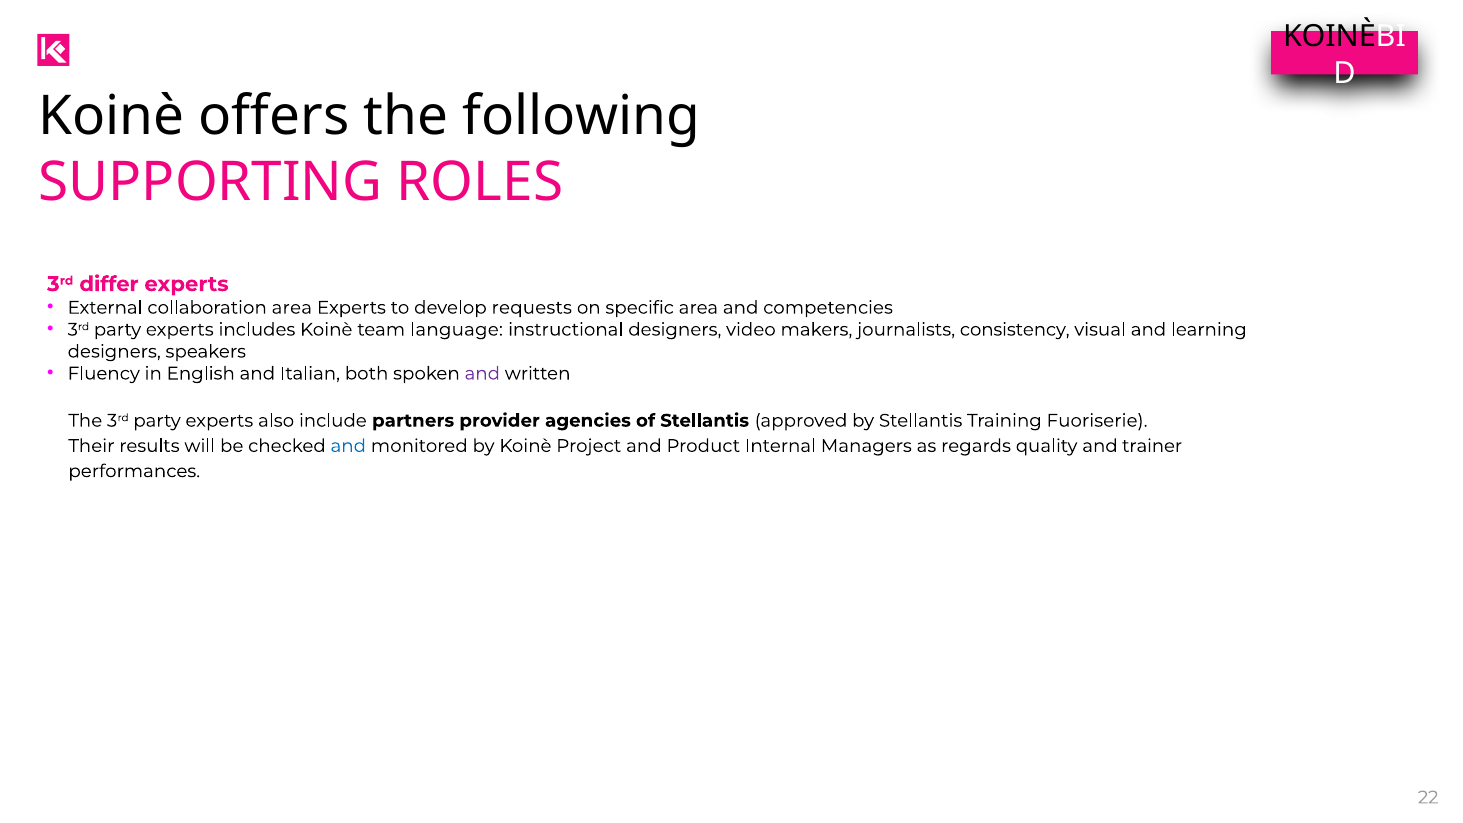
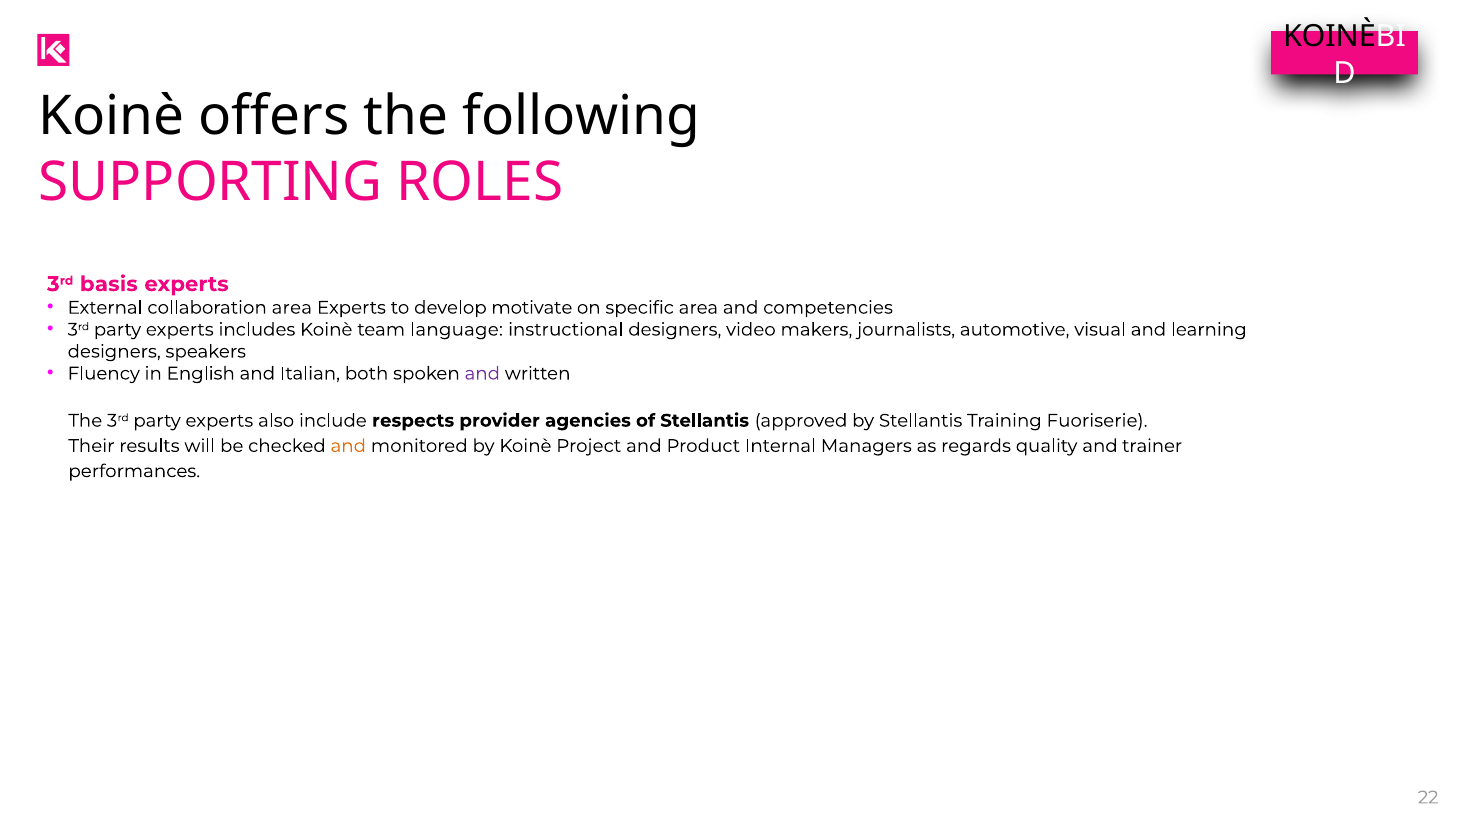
differ: differ -> basis (109, 284)
requests: requests -> motivate (532, 308)
consistency: consistency -> automotive (1015, 330)
partners: partners -> respects (413, 421)
and colour: blue -> orange (348, 446)
